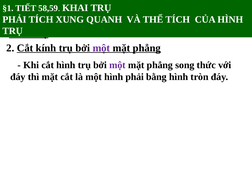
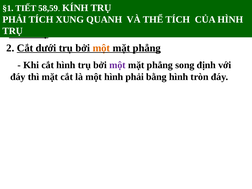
KHAI: KHAI -> KÍNH (75, 8)
kính: kính -> dưới (46, 48)
một colour: purple -> orange (101, 48)
thức: thức -> định (206, 65)
